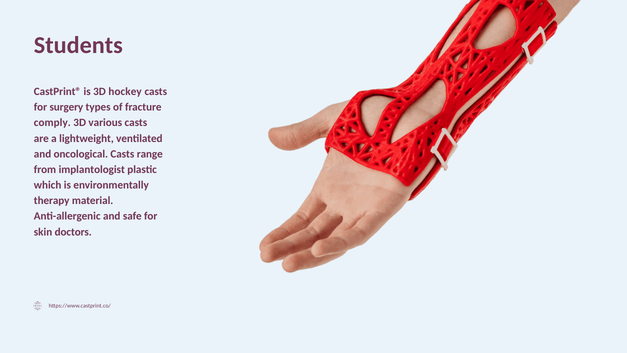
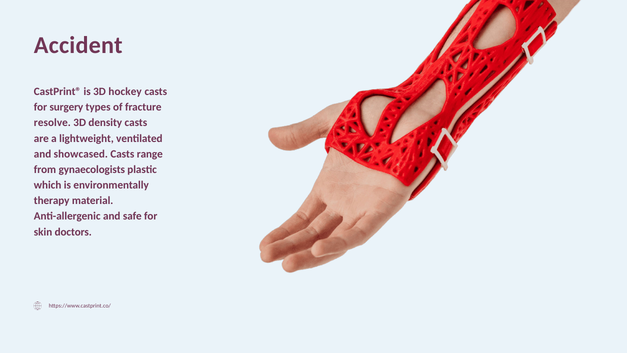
Students: Students -> Accident (78, 45)
comply: comply -> resolve (52, 123)
various: various -> density (105, 123)
oncological: oncological -> showcased (81, 154)
implantologist: implantologist -> gynaecologists (92, 169)
